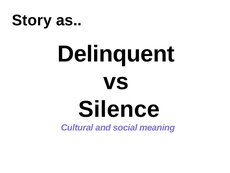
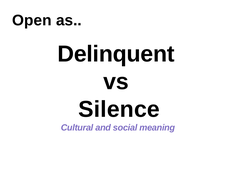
Story: Story -> Open (32, 20)
